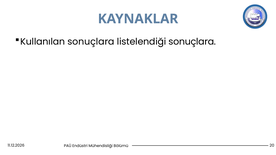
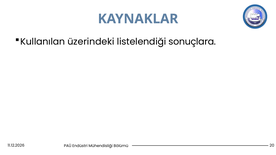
Kullanılan sonuçlara: sonuçlara -> üzerindeki (91, 42)
